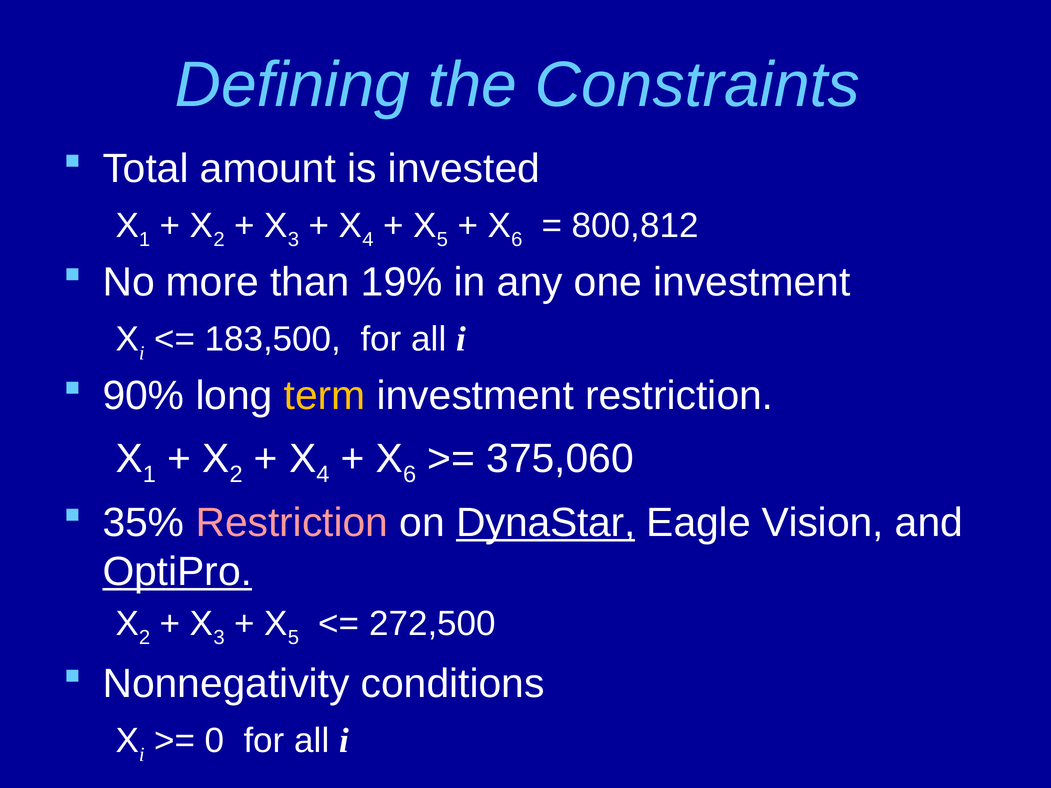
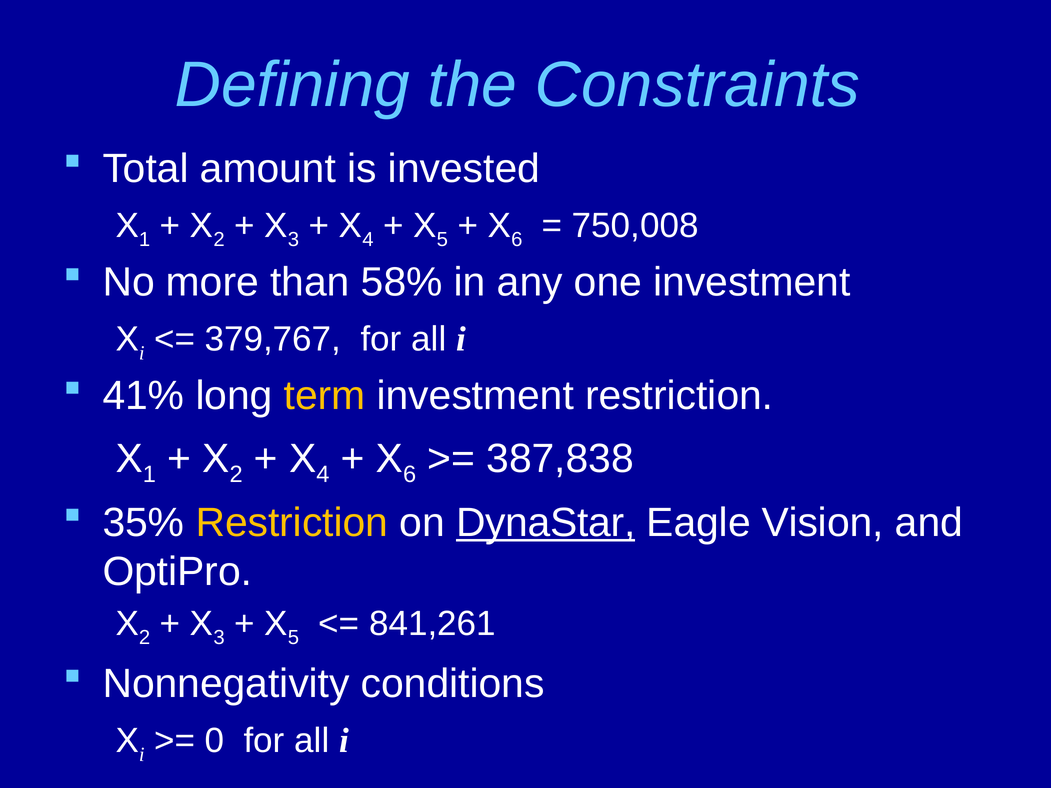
800,812: 800,812 -> 750,008 (635, 226)
19%: 19% -> 58% (402, 282)
183,500: 183,500 -> 379,767 (273, 339)
90%: 90% -> 41% (143, 396)
375,060: 375,060 -> 387,838 (560, 459)
Restriction colour: pink -> yellow (292, 523)
OptiPro underline: present -> none (177, 572)
272,500: 272,500 -> 841,261 (432, 624)
